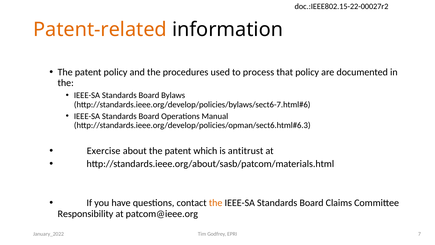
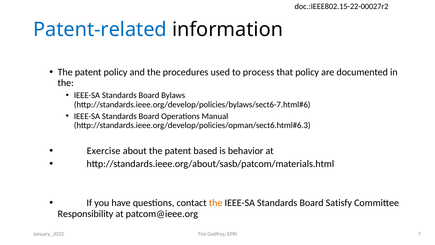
Patent-related colour: orange -> blue (100, 29)
which: which -> based (205, 151)
antitrust: antitrust -> behavior (246, 151)
Claims: Claims -> Satisfy (339, 203)
